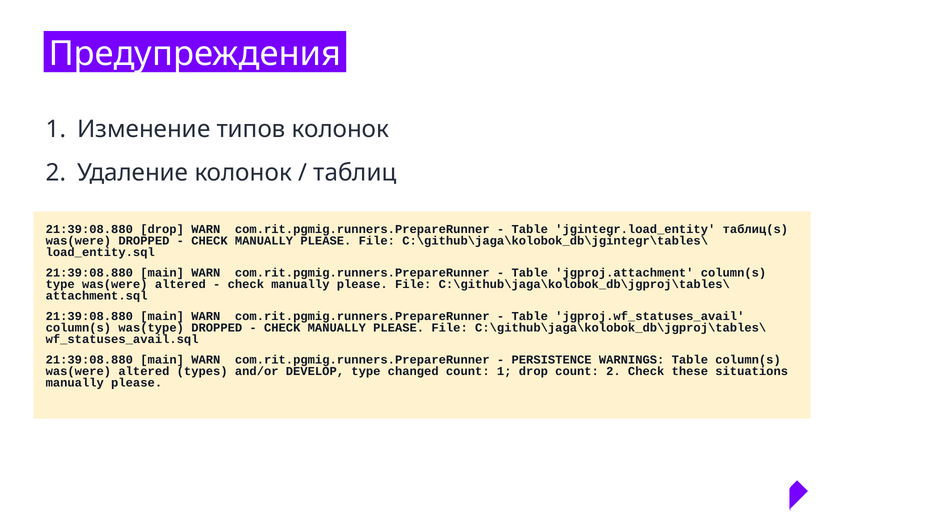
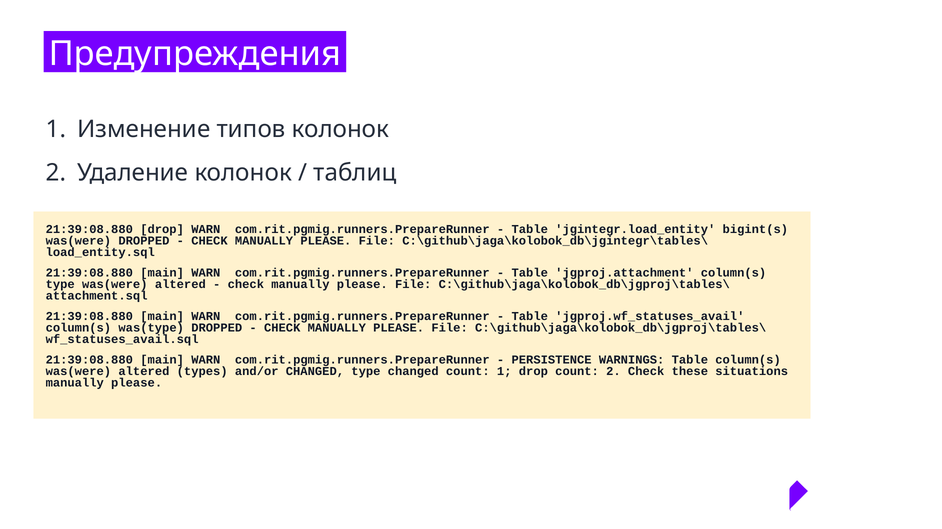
таблиц(s: таблиц(s -> bigint(s (755, 229)
and/or DEVELOP: DEVELOP -> CHANGED (315, 371)
